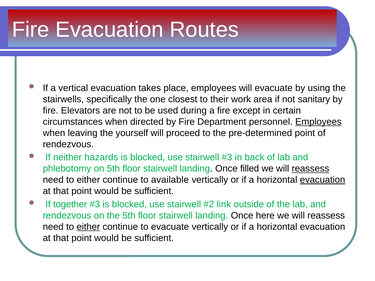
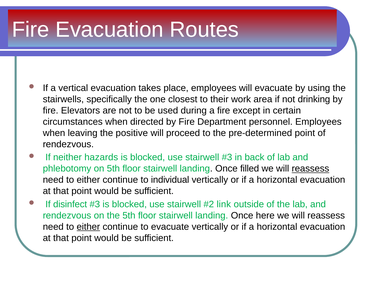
sanitary: sanitary -> drinking (314, 99)
Employees underline: present -> none (318, 122)
yourself: yourself -> positive (132, 133)
available: available -> individual (170, 180)
evacuation underline: present -> none (323, 180)
together: together -> disinfect (70, 204)
